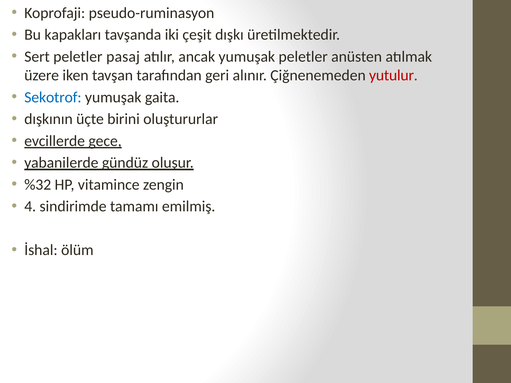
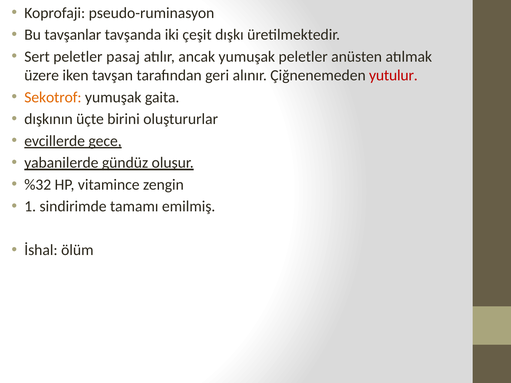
kapakları: kapakları -> tavşanlar (73, 35)
Sekotrof colour: blue -> orange (53, 97)
4: 4 -> 1 (30, 207)
